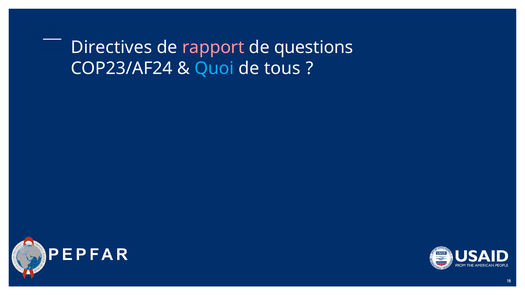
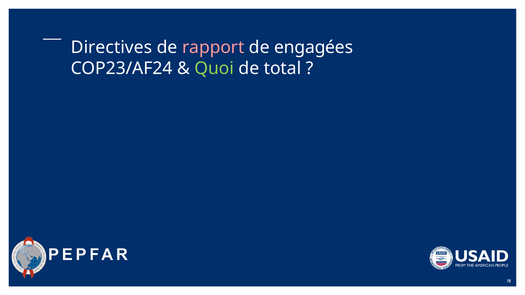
questions: questions -> engagées (314, 47)
Quoi colour: light blue -> light green (214, 68)
tous: tous -> total (282, 68)
